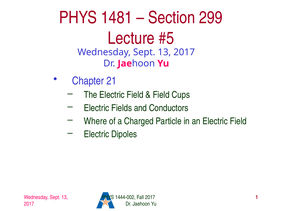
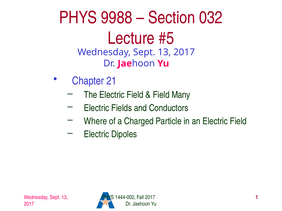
1481: 1481 -> 9988 (117, 18)
299: 299 -> 032 (211, 18)
Cups: Cups -> Many (181, 95)
